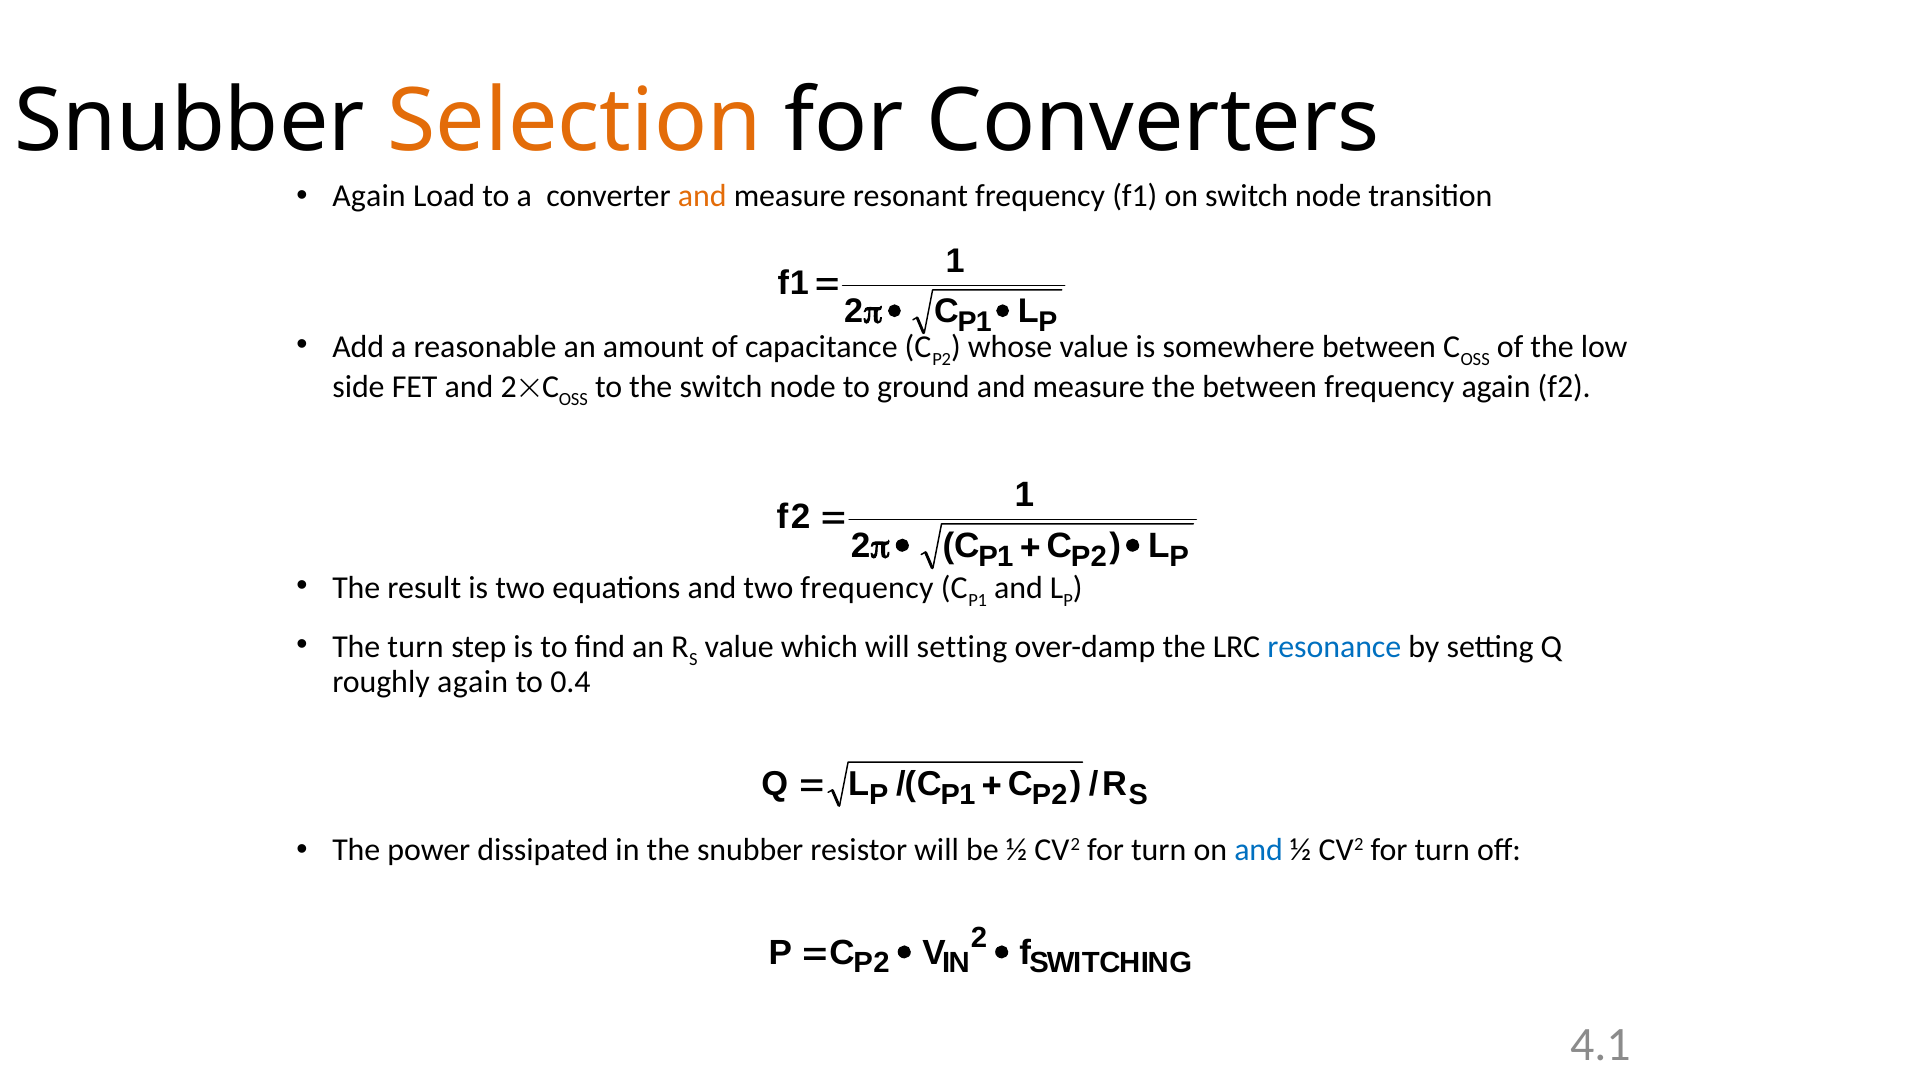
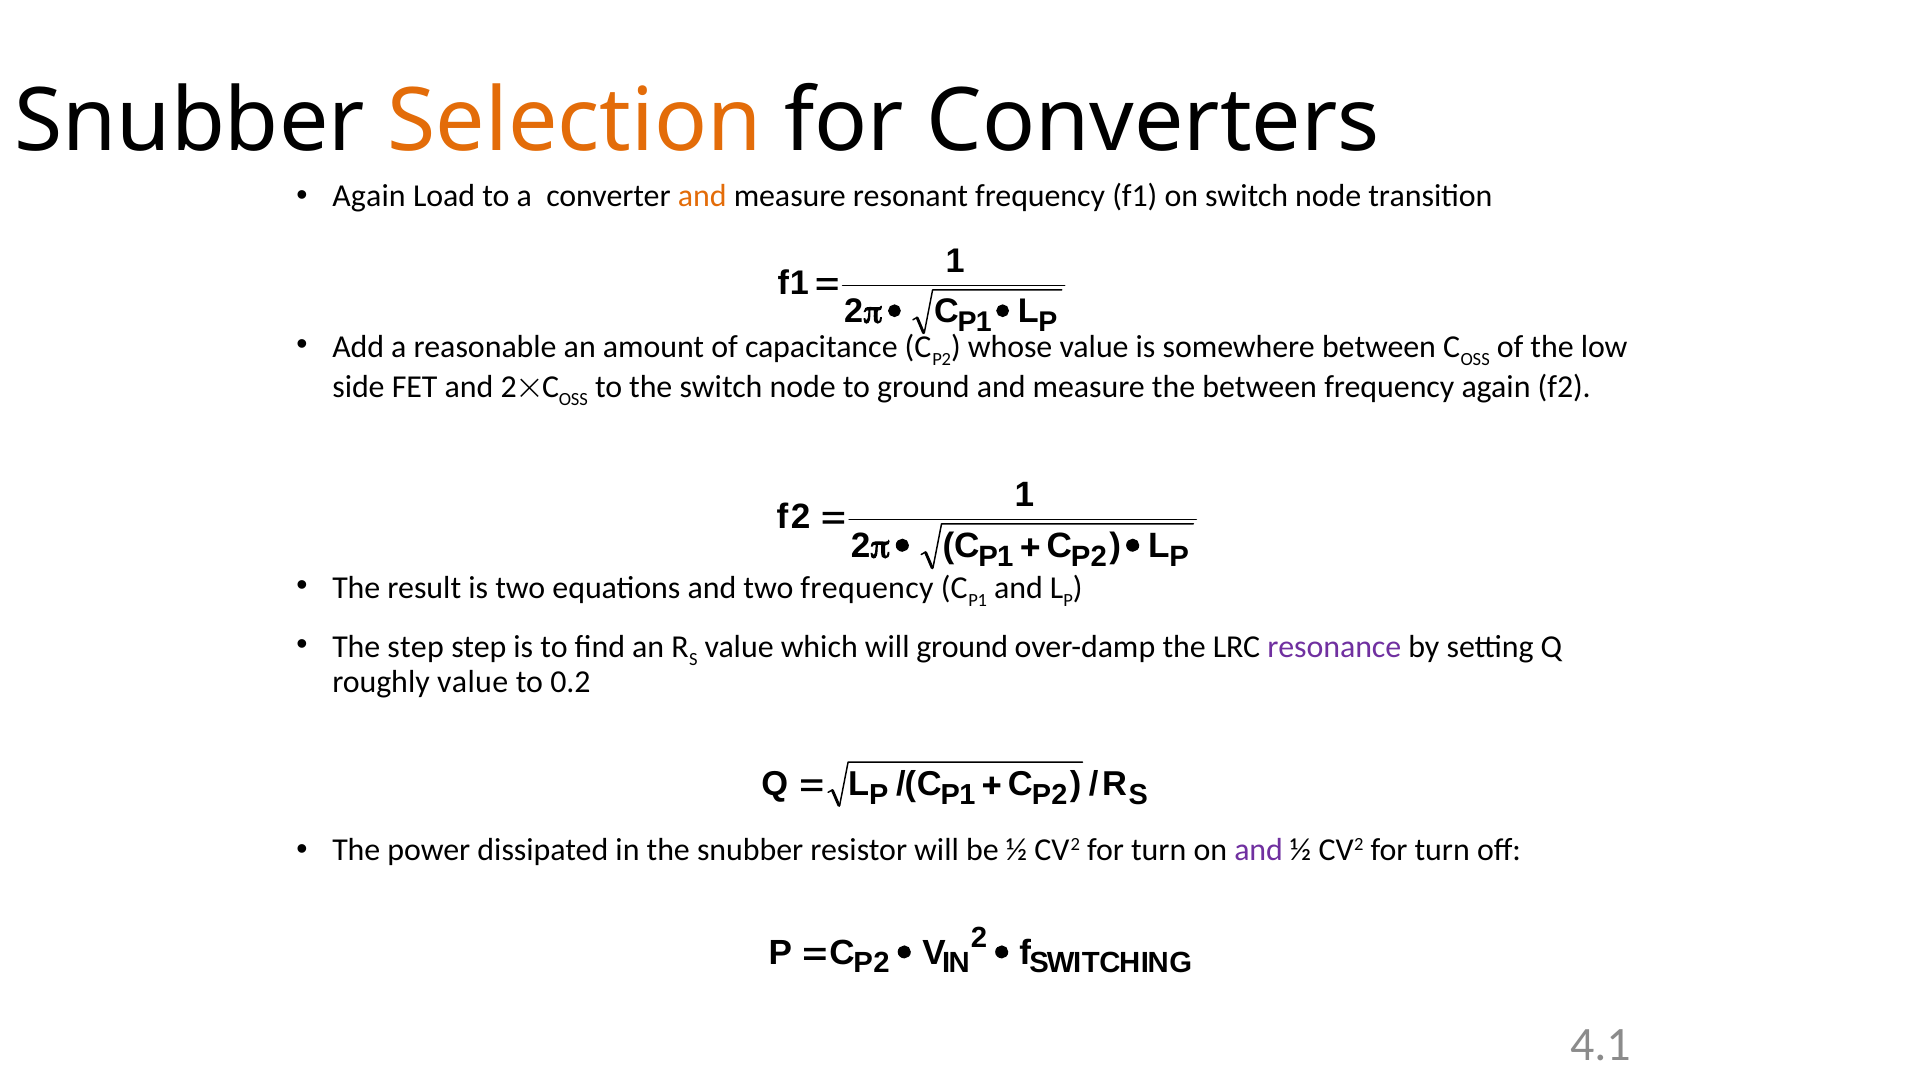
The turn: turn -> step (416, 647)
will setting: setting -> ground (962, 647)
resonance colour: blue -> purple (1334, 647)
roughly again: again -> value (473, 683)
0.4: 0.4 -> 0.2 (570, 683)
and colour: blue -> purple (1259, 850)
